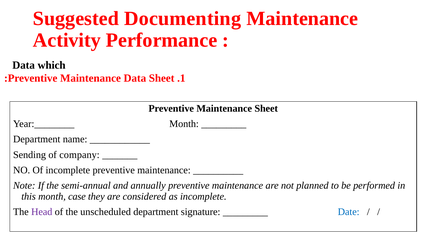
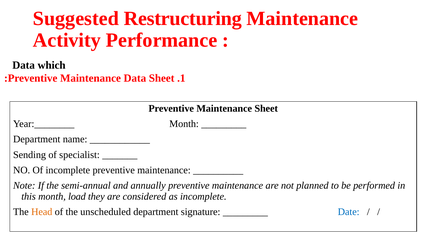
Documenting: Documenting -> Restructuring (183, 18)
company: company -> specialist (80, 154)
case: case -> load (77, 196)
Head colour: purple -> orange (42, 211)
